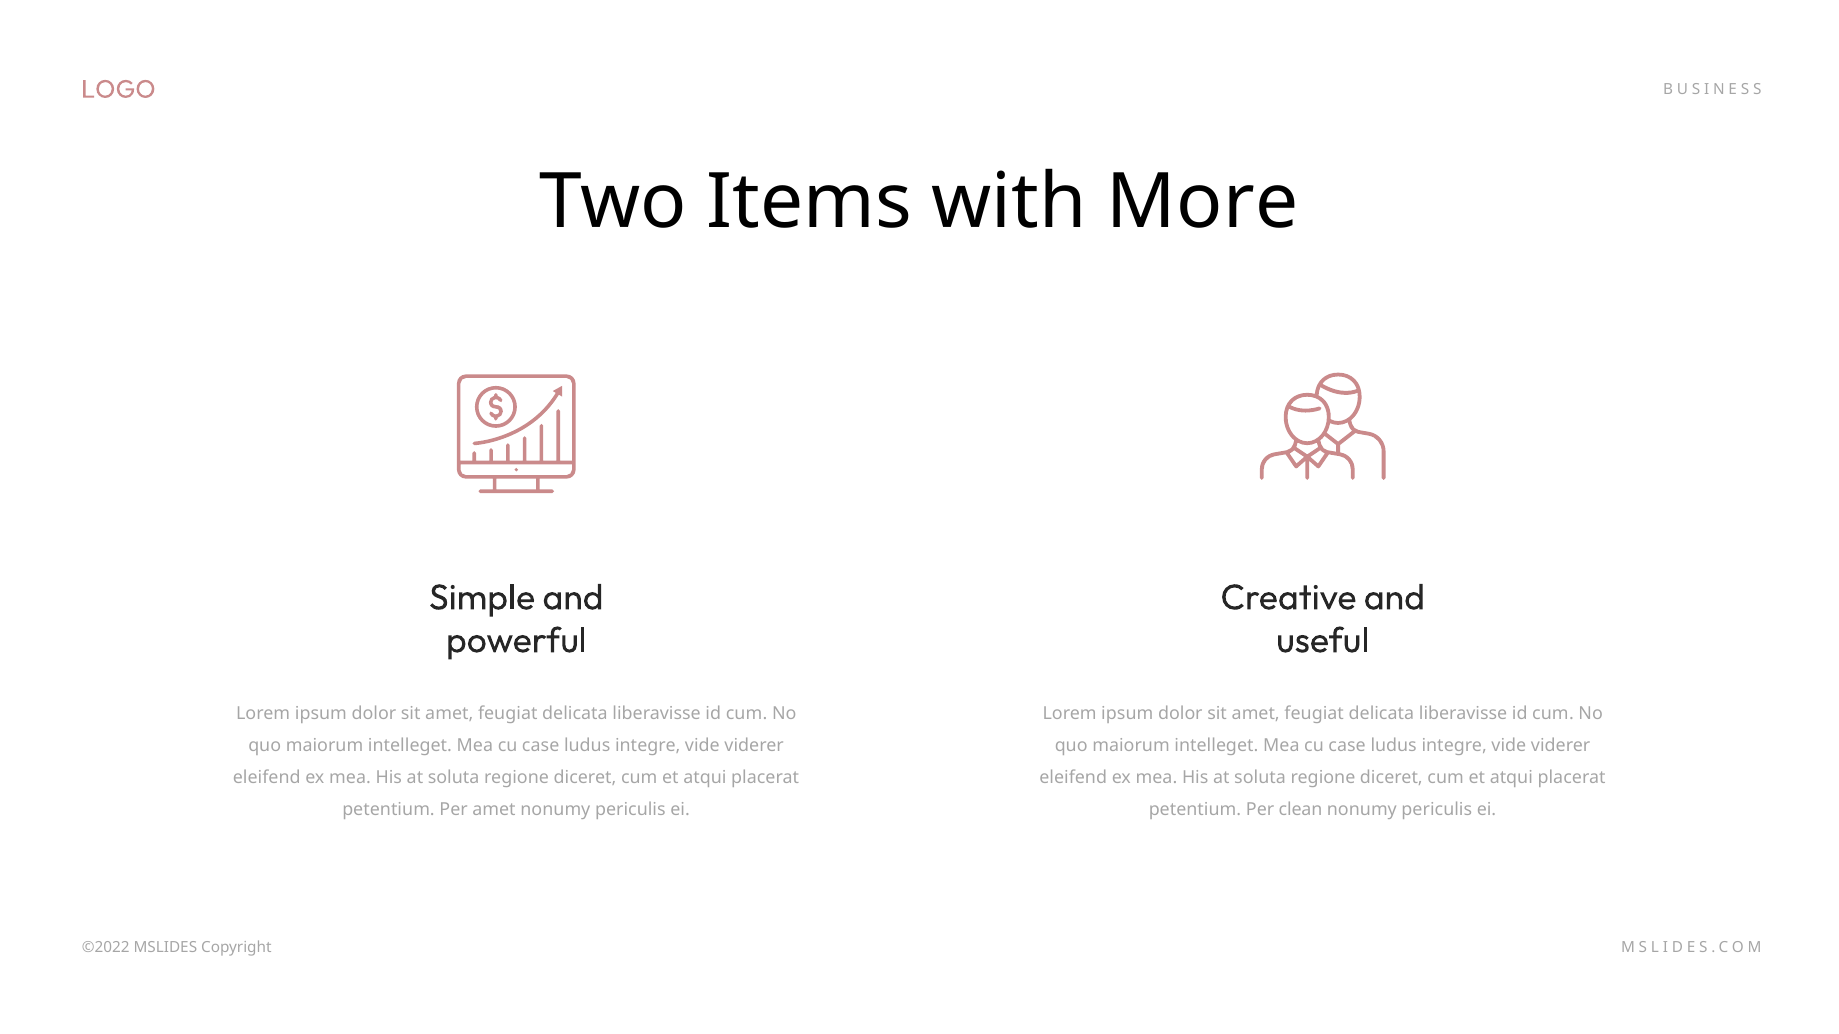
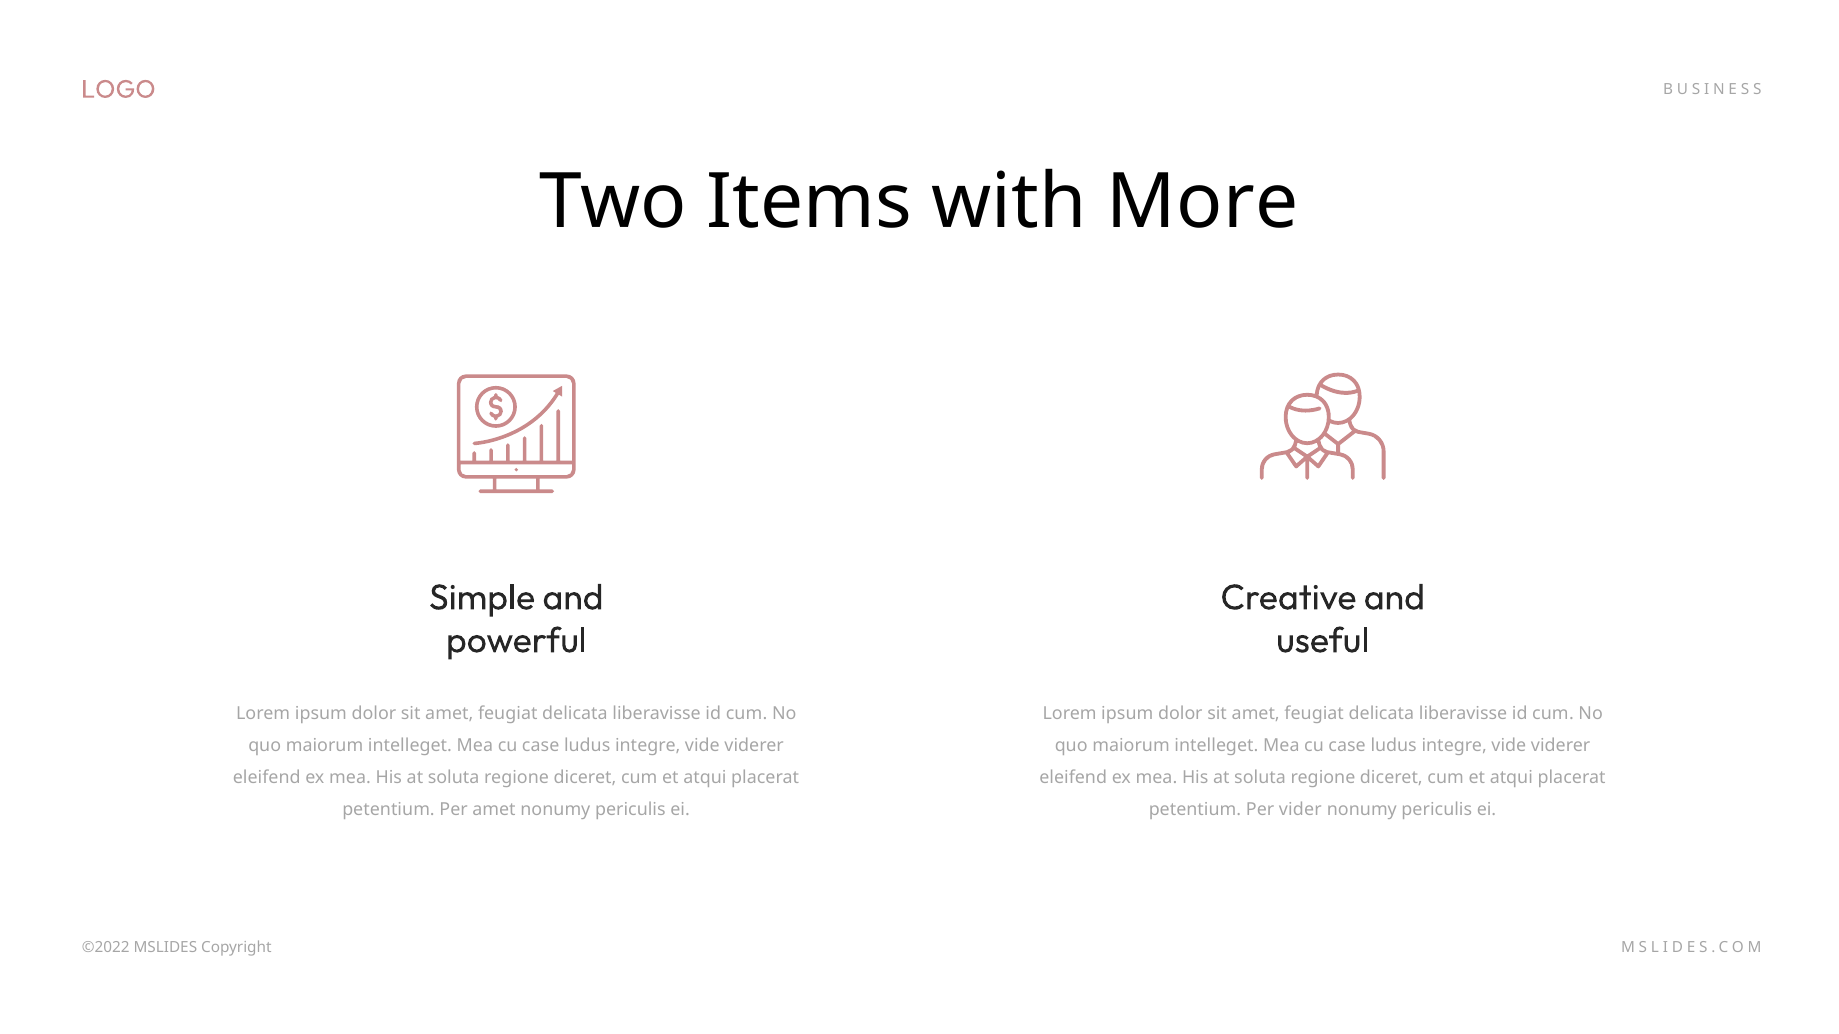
clean: clean -> vider (1300, 810)
